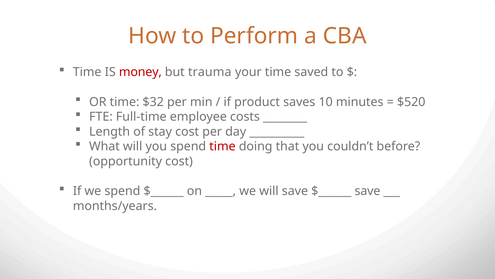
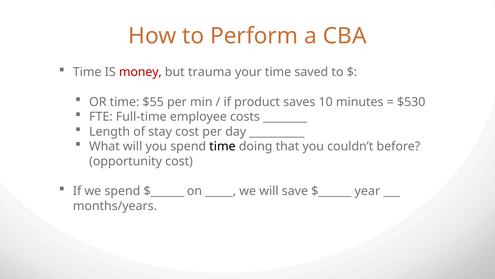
$32: $32 -> $55 (153, 102)
$520: $520 -> $530 (411, 102)
time colour: red -> black (222, 147)
save: save -> year (367, 191)
